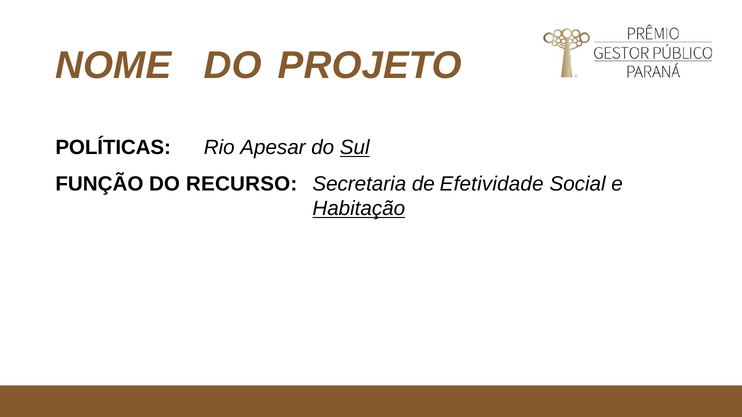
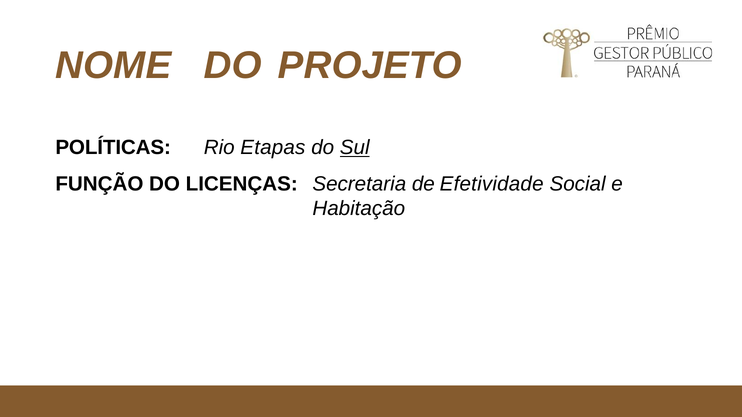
Apesar: Apesar -> Etapas (273, 148)
RECURSO: RECURSO -> LICENÇAS (242, 184)
Habitação underline: present -> none (359, 209)
